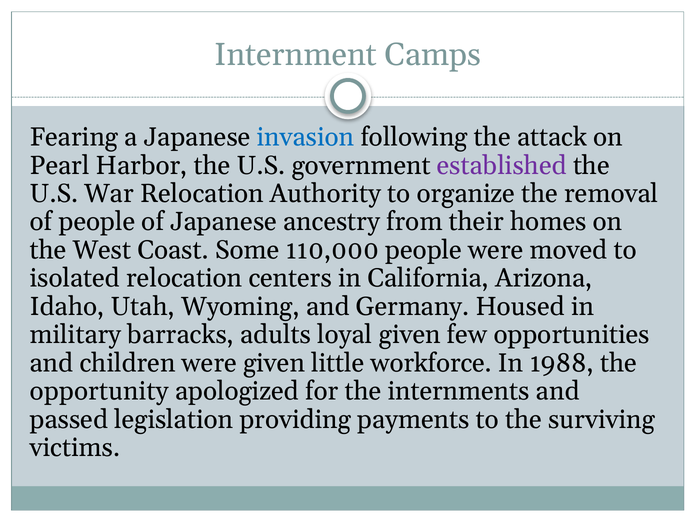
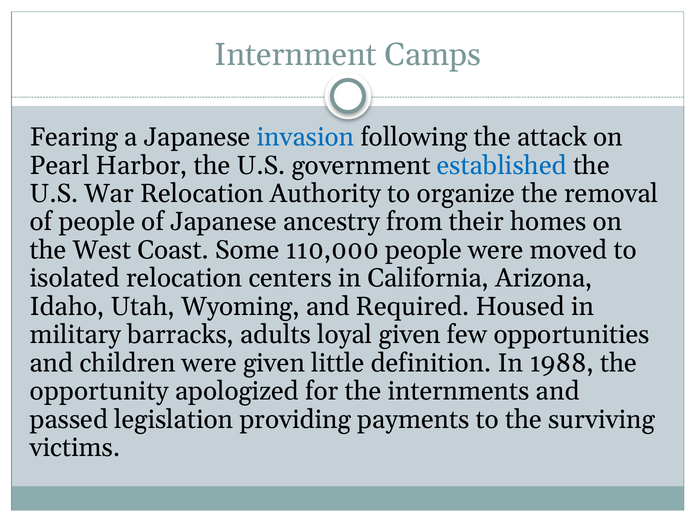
established colour: purple -> blue (502, 165)
Germany: Germany -> Required (413, 307)
workforce: workforce -> definition (431, 363)
